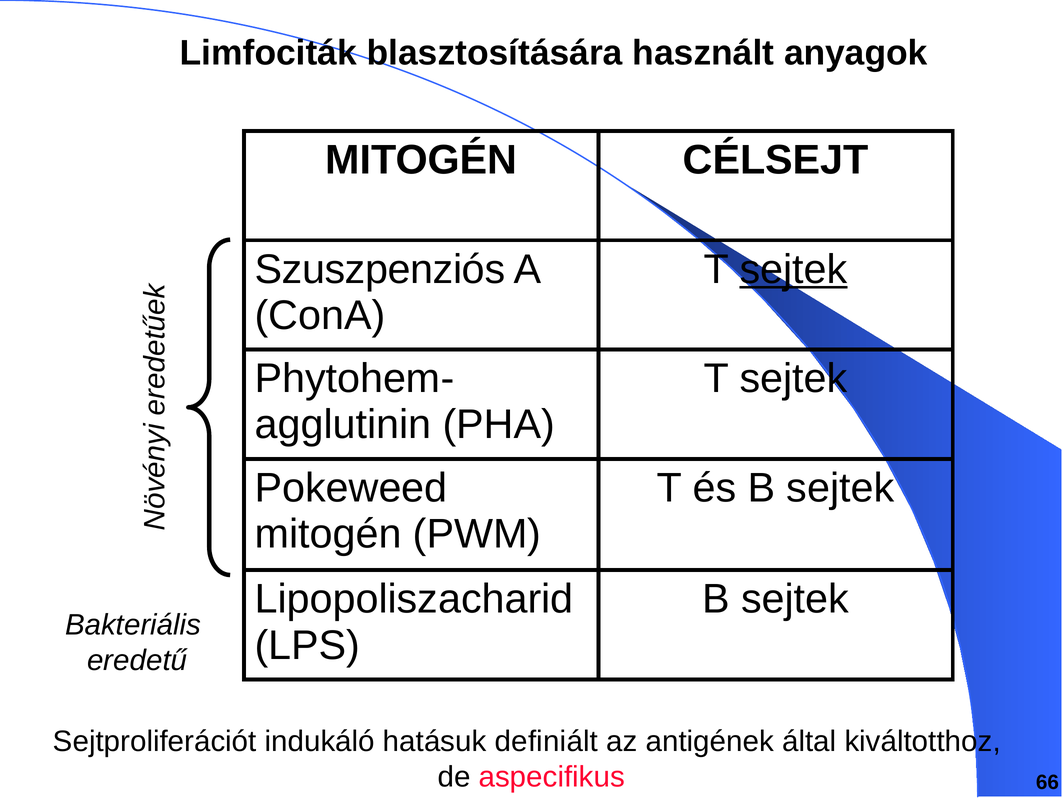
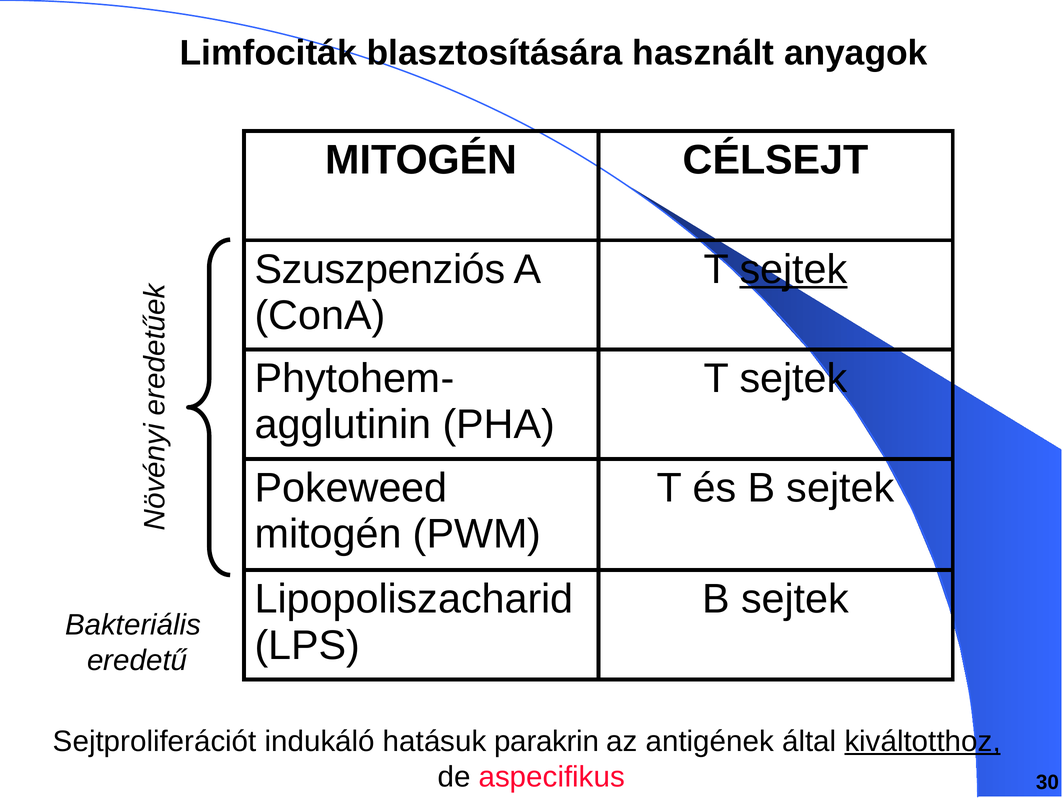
definiált: definiált -> parakrin (547, 741)
kiváltotthoz underline: none -> present (923, 741)
66: 66 -> 30 (1047, 782)
